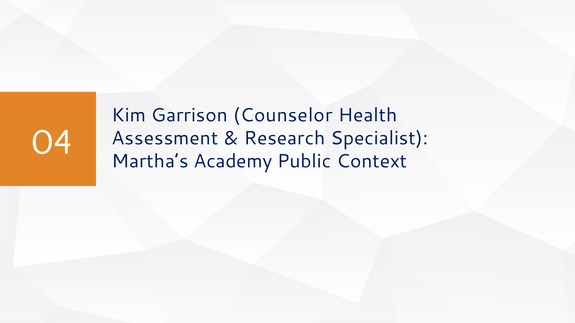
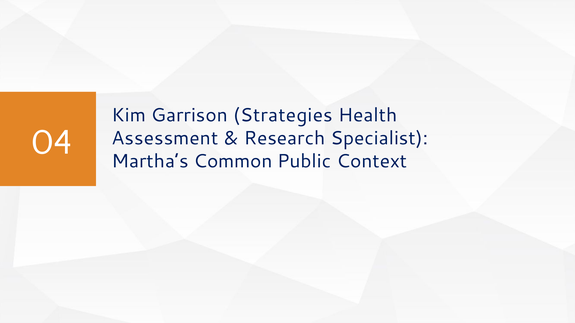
Counselor: Counselor -> Strategies (283, 115)
Academy: Academy -> Common (233, 161)
